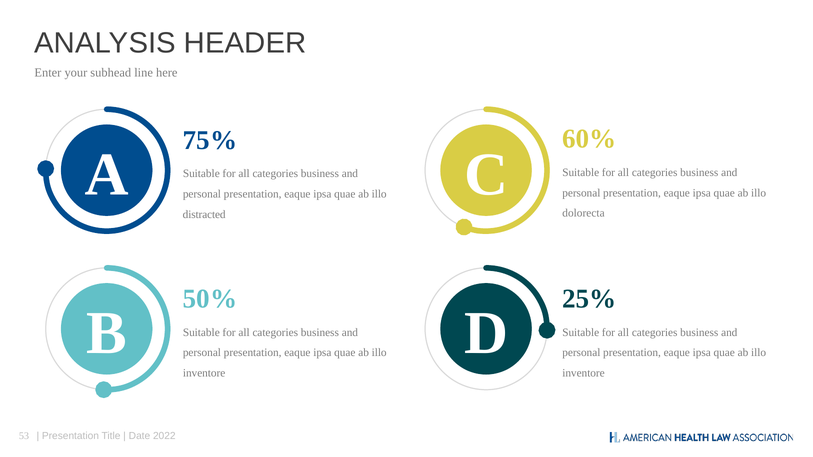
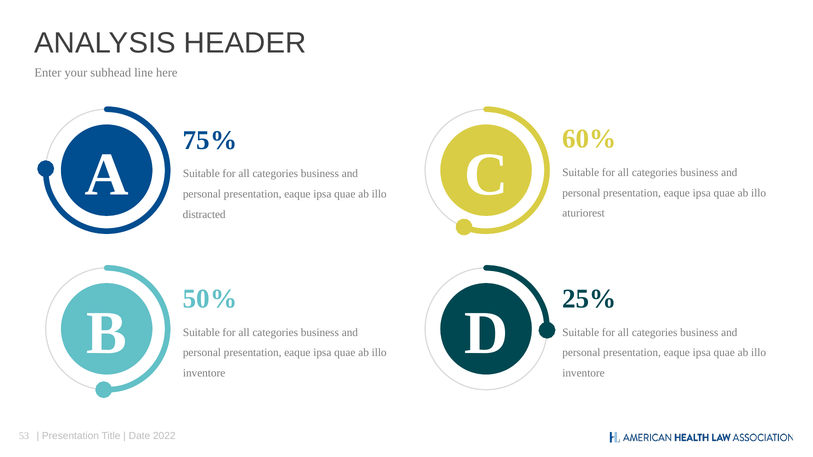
dolorecta: dolorecta -> aturiorest (584, 213)
